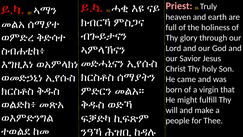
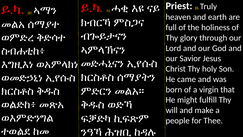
Priest colour: pink -> white (179, 6)
